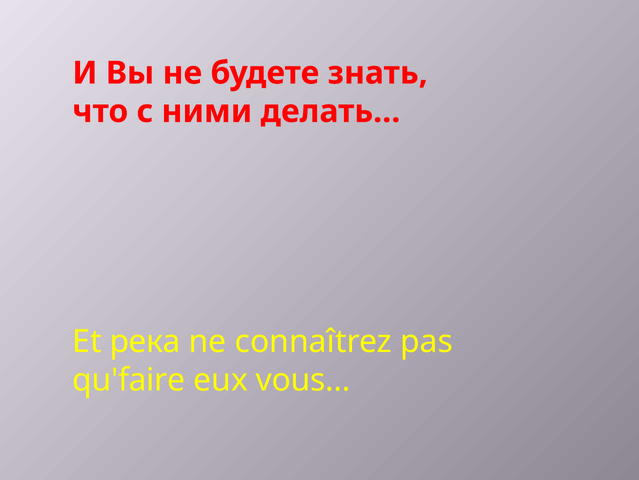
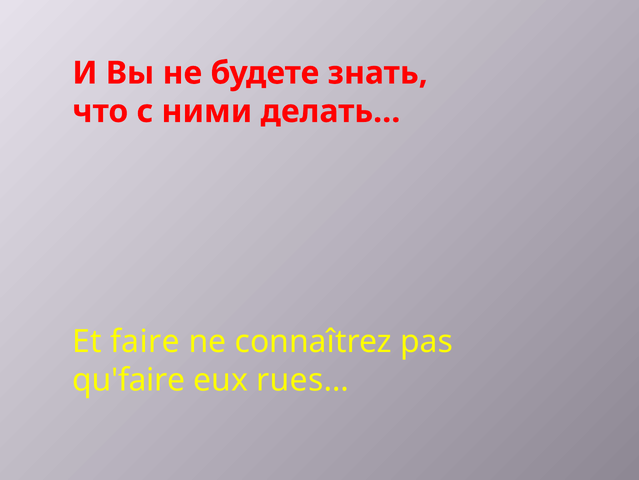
река: река -> faire (145, 341)
vous…: vous… -> rues… (303, 380)
